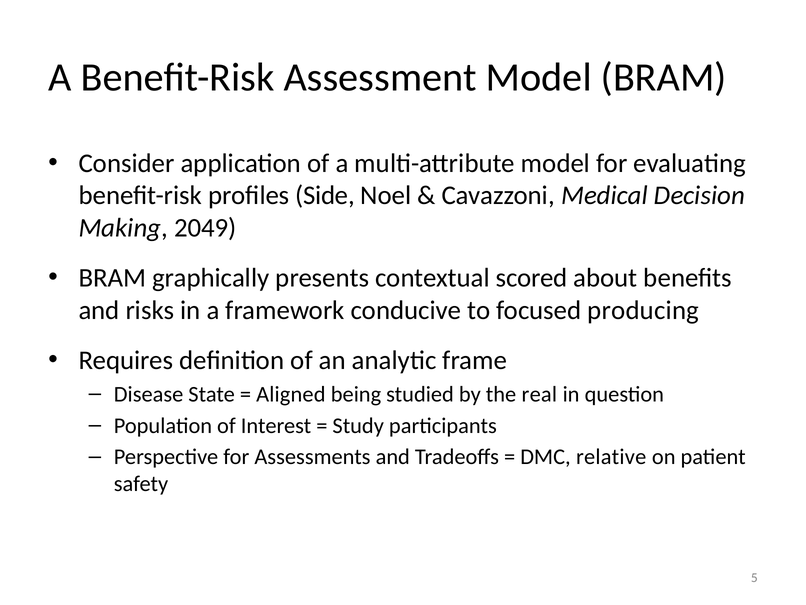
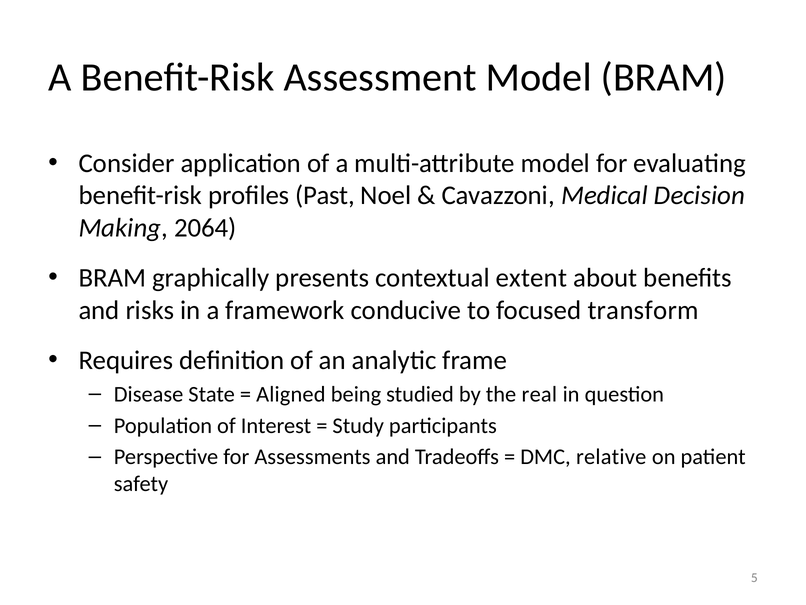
Side: Side -> Past (325, 195)
2049: 2049 -> 2064 (205, 228)
scored: scored -> extent (531, 278)
producing: producing -> transform (643, 310)
